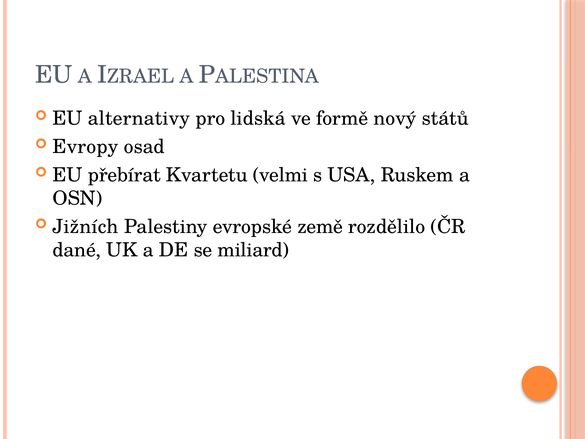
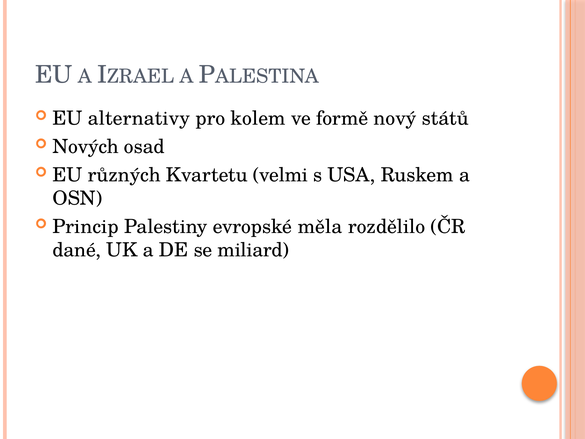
lidská: lidská -> kolem (258, 118)
Evropy: Evropy -> Nových (86, 147)
přebírat: přebírat -> různých (124, 175)
Jižních: Jižních -> Princip (86, 227)
země: země -> měla (320, 227)
